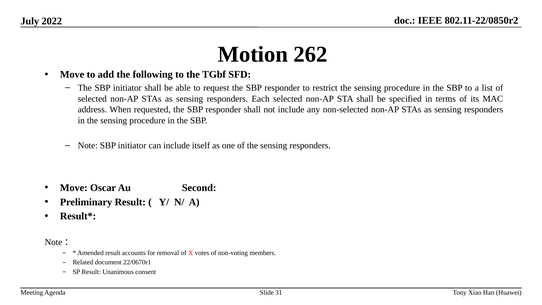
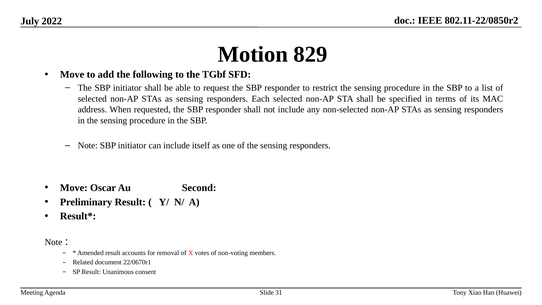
262: 262 -> 829 (311, 54)
